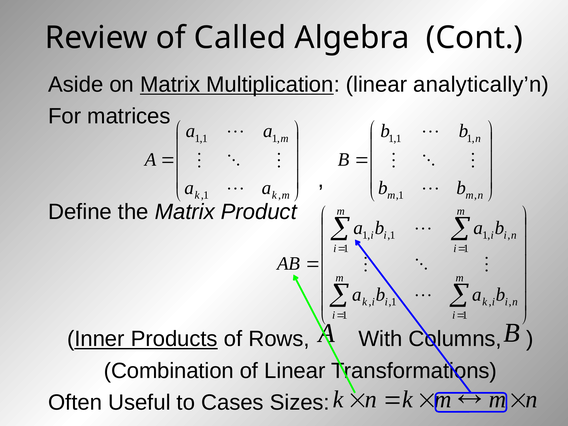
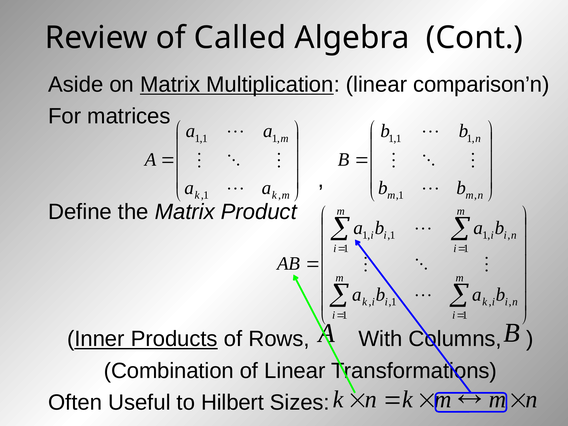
analytically’n: analytically’n -> comparison’n (481, 84)
Cases: Cases -> Hilbert (232, 403)
